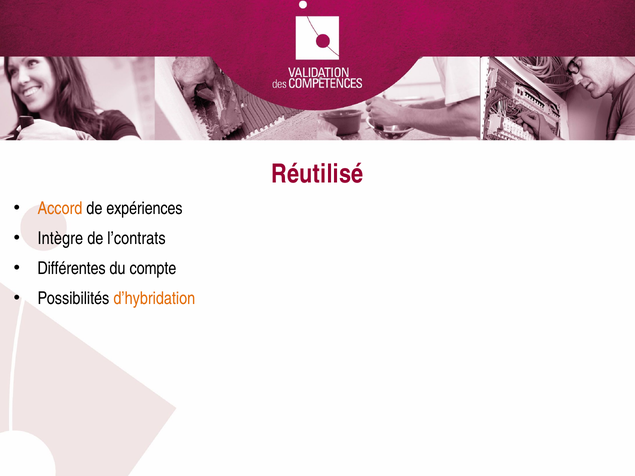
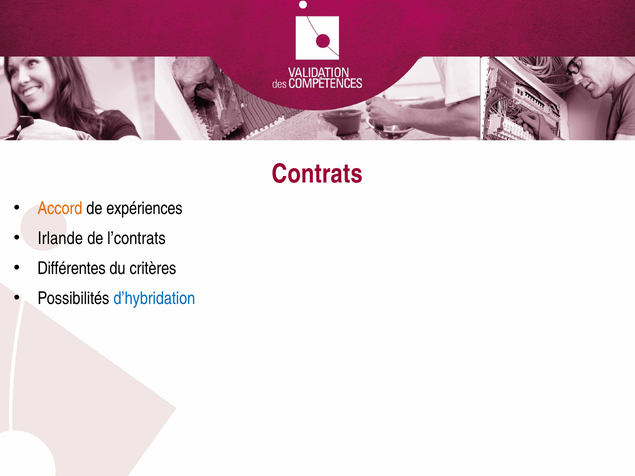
Réutilisé: Réutilisé -> Contrats (317, 174)
Intègre: Intègre -> Irlande (60, 239)
compte: compte -> critères (153, 269)
d’hybridation colour: orange -> blue (154, 299)
